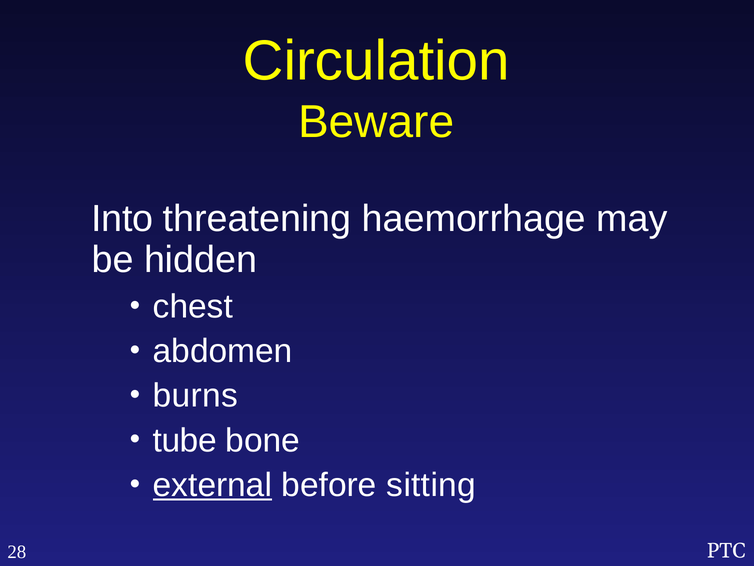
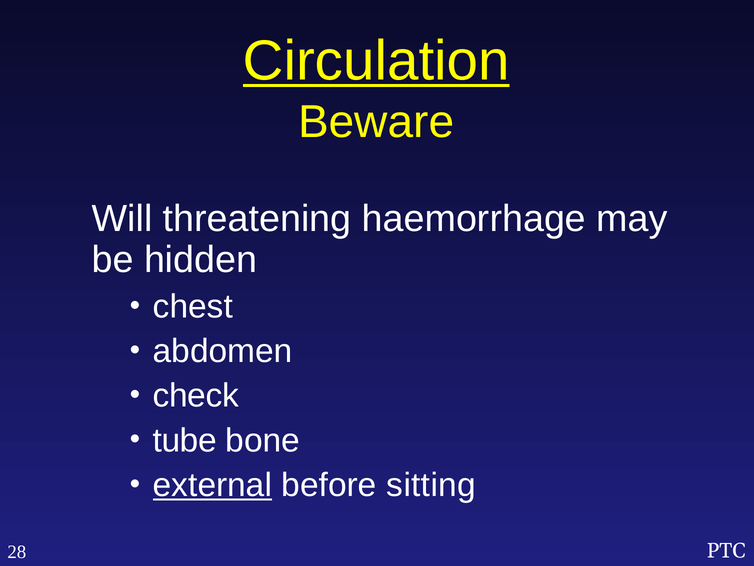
Circulation underline: none -> present (376, 61)
Into: Into -> Will (122, 219)
burns: burns -> check (196, 395)
